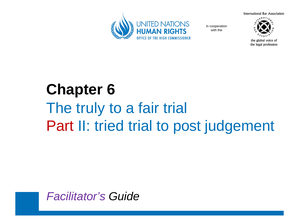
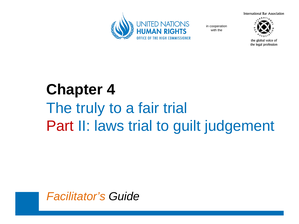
6: 6 -> 4 (111, 90)
tried: tried -> laws (109, 126)
post: post -> guilt (187, 126)
Facilitator’s colour: purple -> orange (76, 197)
